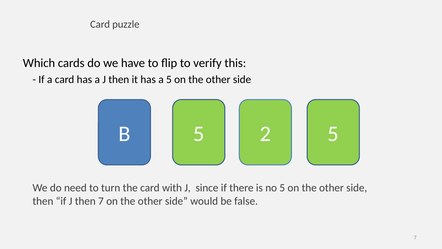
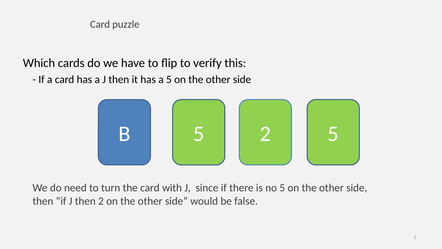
then 7: 7 -> 2 (101, 201)
